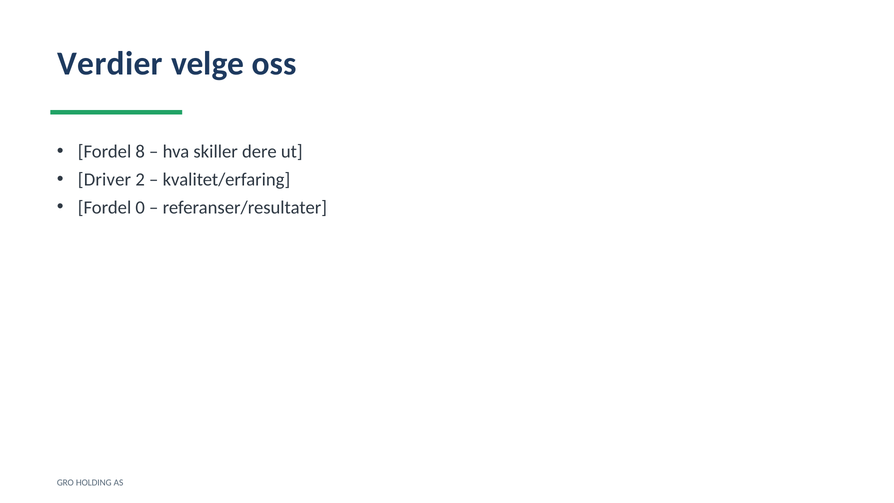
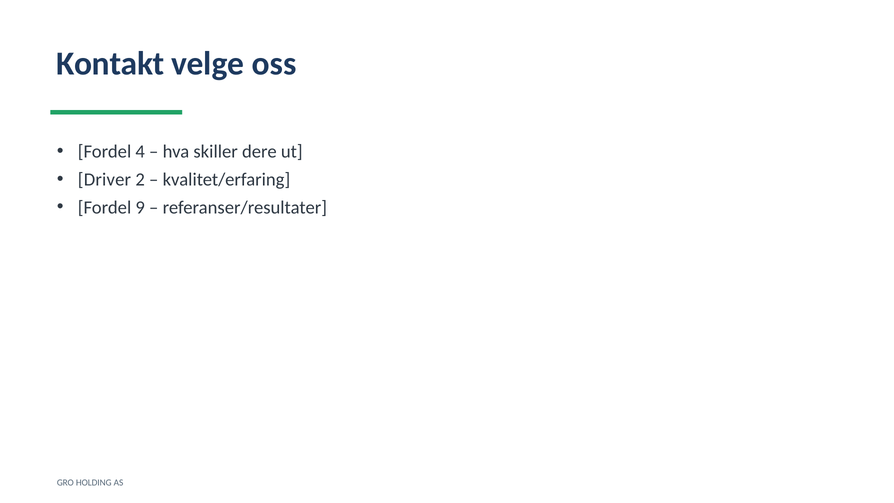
Verdier: Verdier -> Kontakt (110, 64)
8: 8 -> 4 (140, 151)
0: 0 -> 9 (140, 207)
